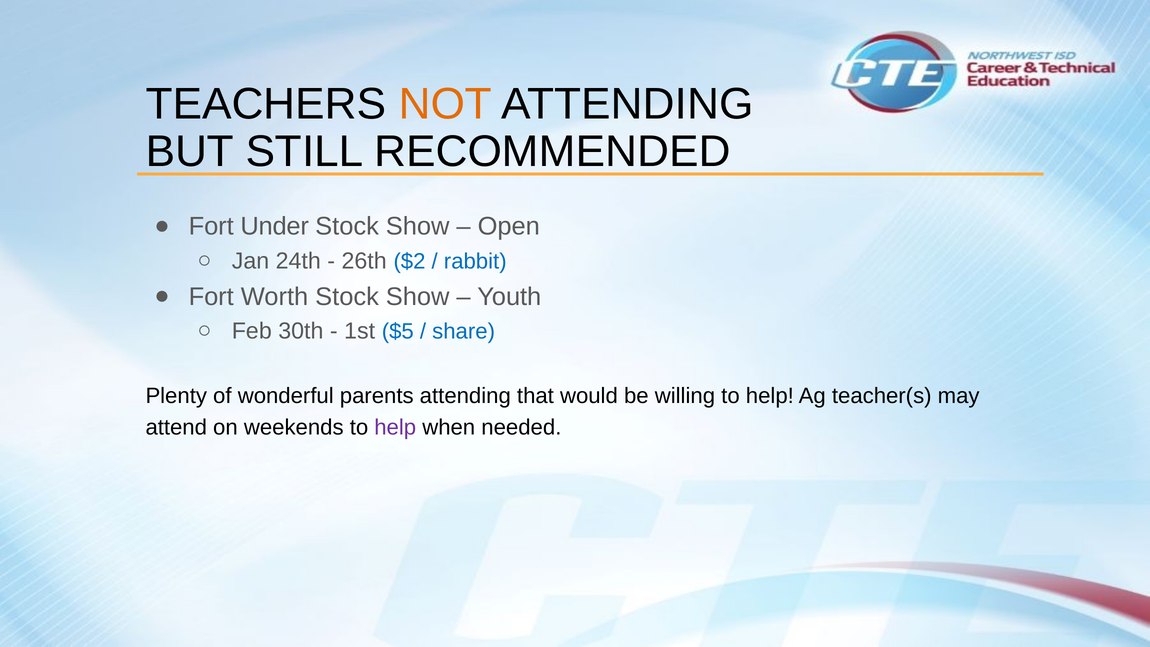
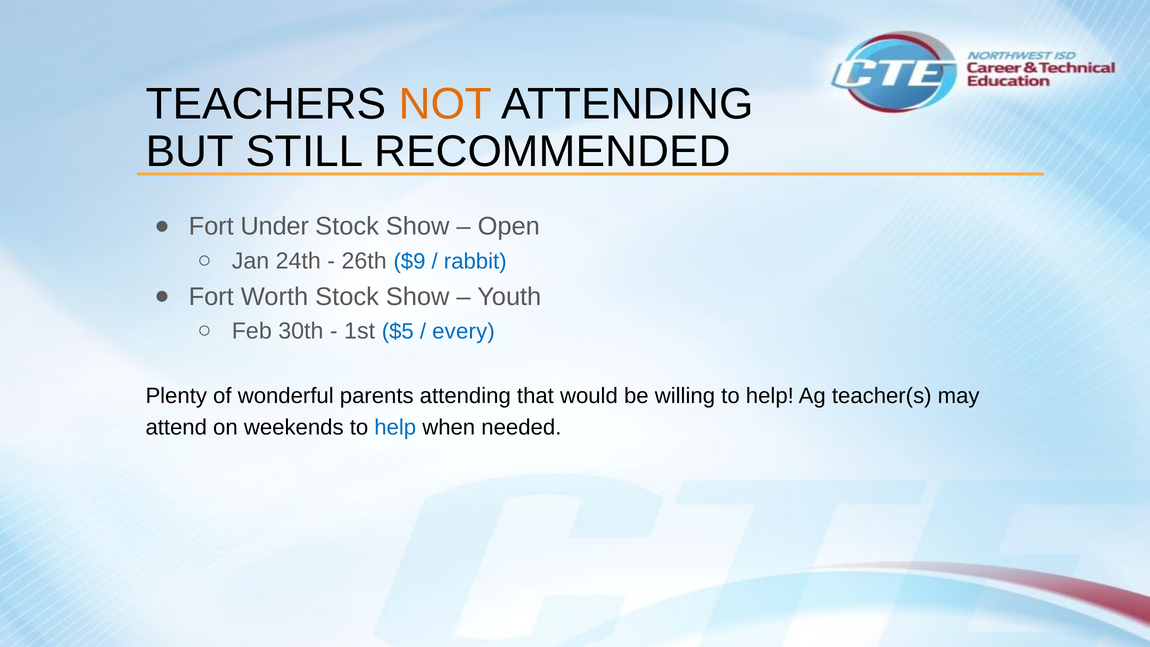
$2: $2 -> $9 (409, 261)
share: share -> every (463, 332)
help colour: purple -> blue (395, 428)
